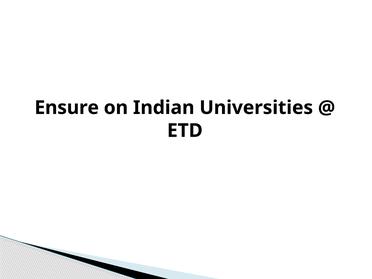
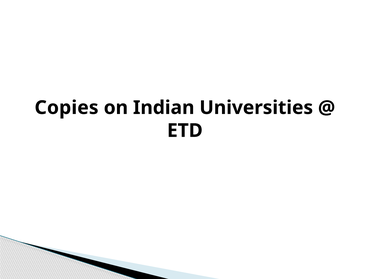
Ensure: Ensure -> Copies (67, 108)
